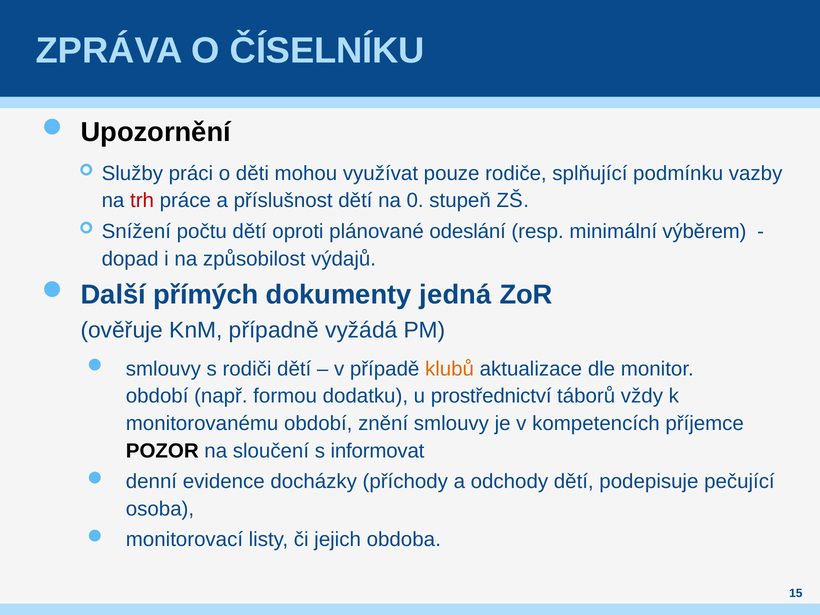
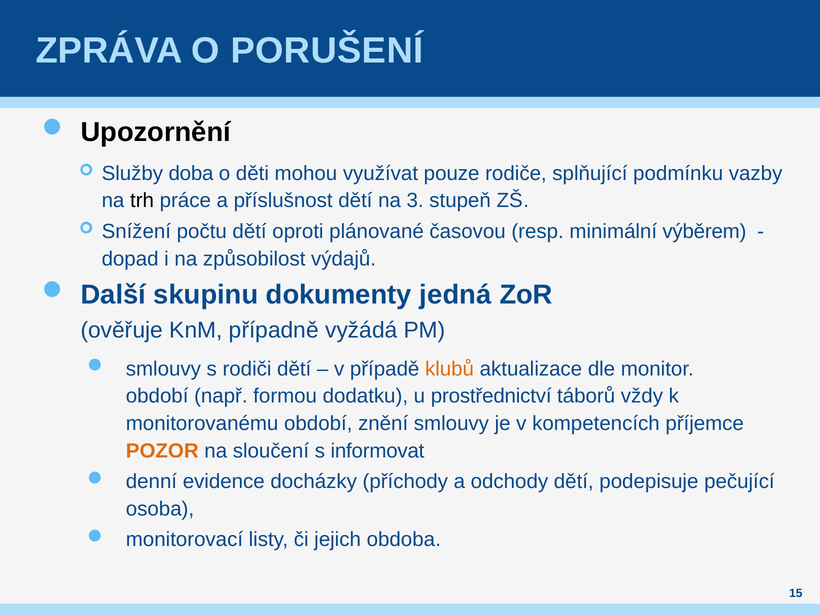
ČÍSELNÍKU: ČÍSELNÍKU -> PORUŠENÍ (327, 51)
práci: práci -> doba (191, 173)
trh colour: red -> black (142, 201)
0: 0 -> 3 (415, 201)
odeslání: odeslání -> časovou (468, 231)
přímých: přímých -> skupinu (206, 295)
POZOR colour: black -> orange (162, 451)
